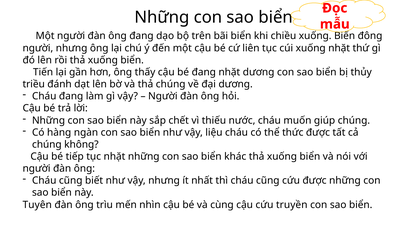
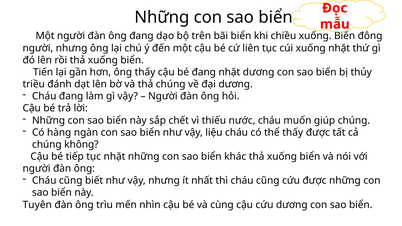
thể thức: thức -> thấy (293, 132)
cứu truyền: truyền -> dương (292, 205)
